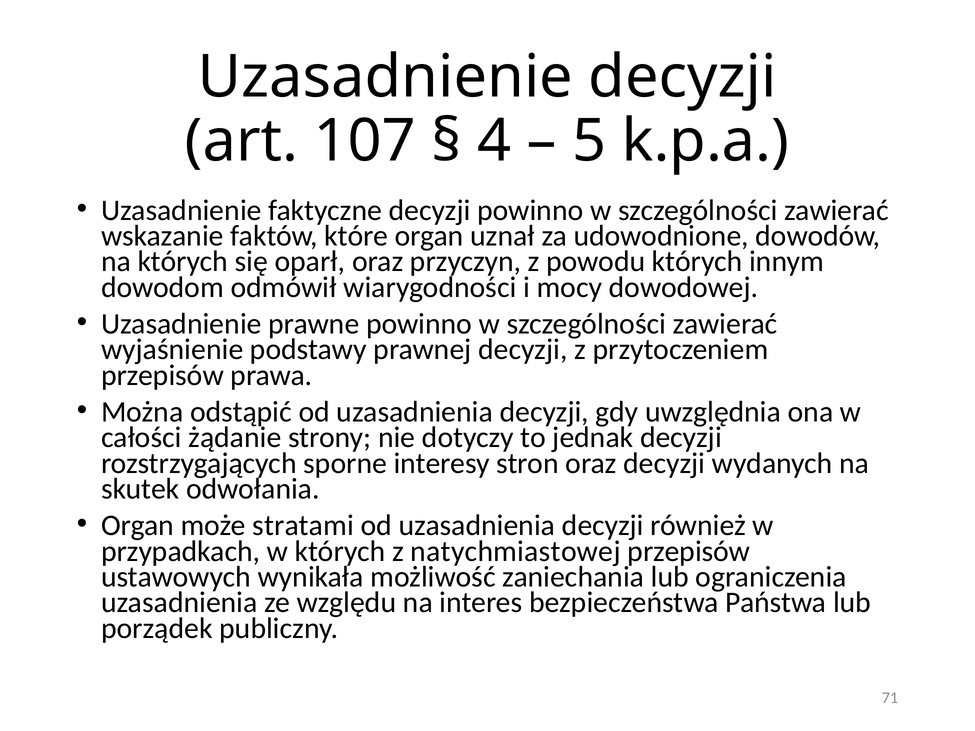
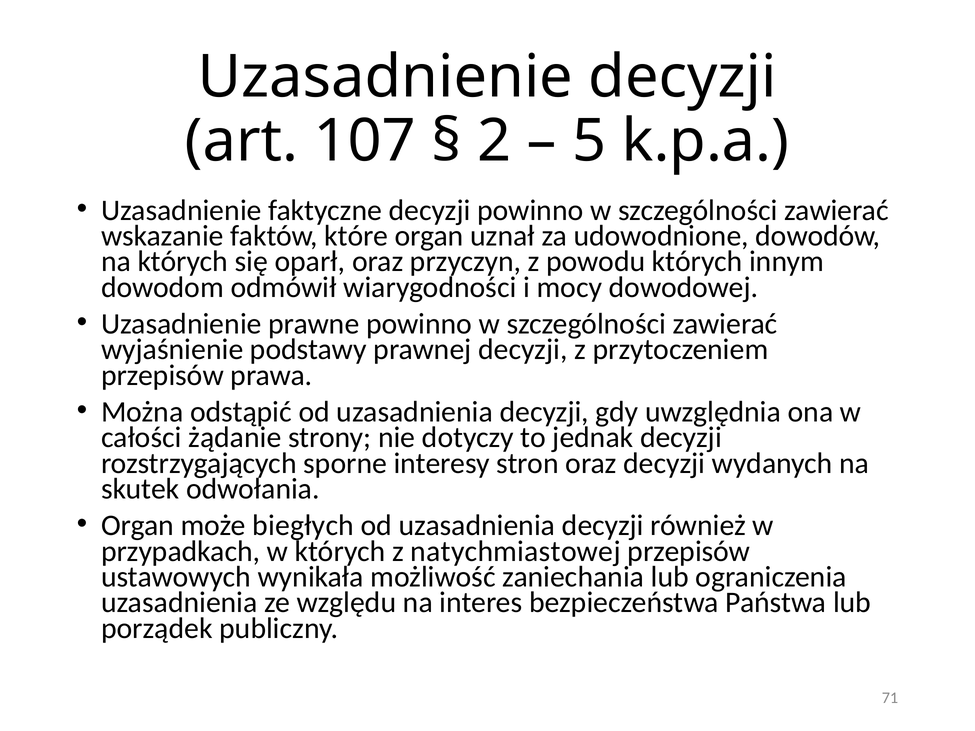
4: 4 -> 2 (494, 141)
stratami: stratami -> biegłych (303, 526)
